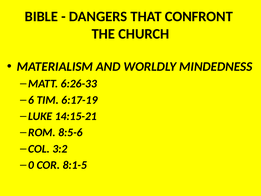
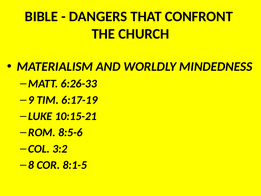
6: 6 -> 9 (31, 100)
14:15-21: 14:15-21 -> 10:15-21 (76, 116)
0: 0 -> 8 (31, 165)
